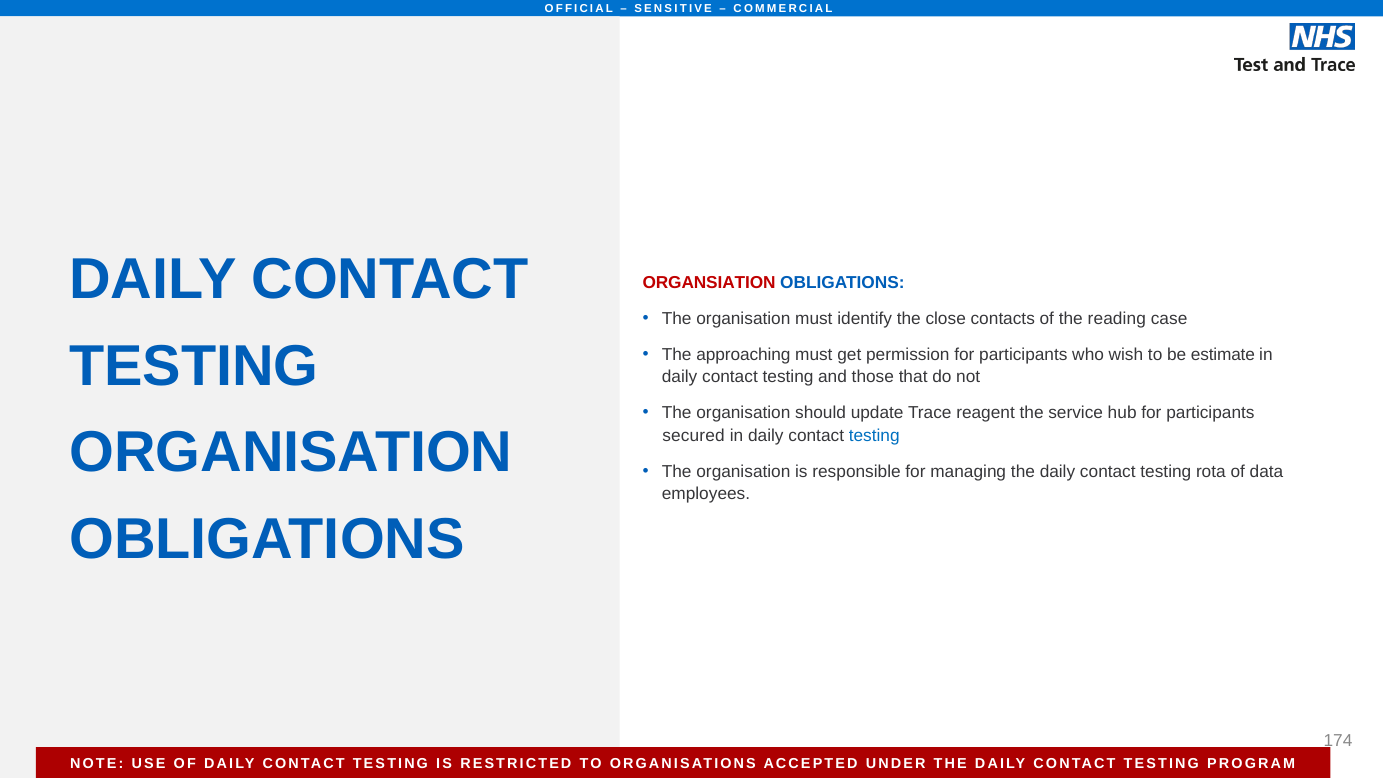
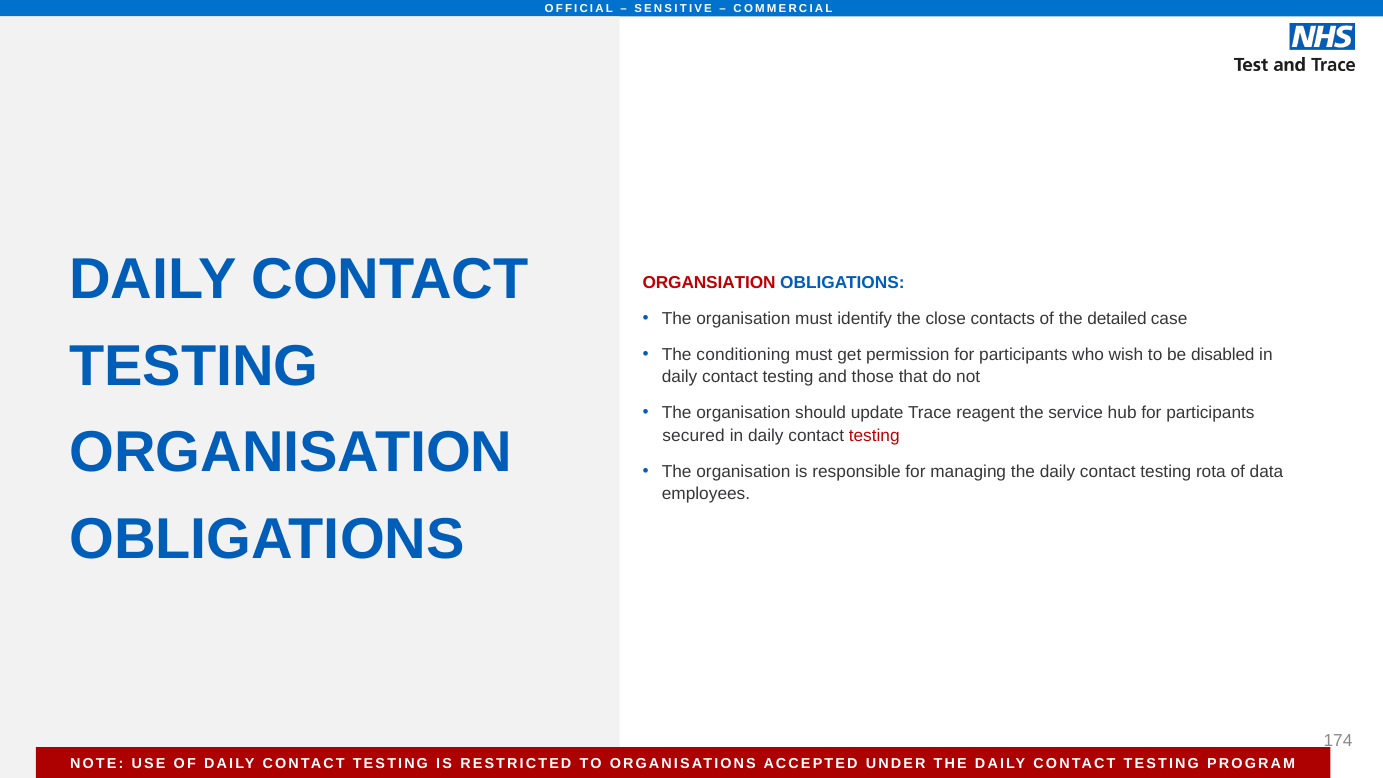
reading: reading -> detailed (1117, 318)
approaching: approaching -> conditioning (743, 354)
estimate: estimate -> disabled (1223, 354)
testing colour: blue -> red (874, 436)
